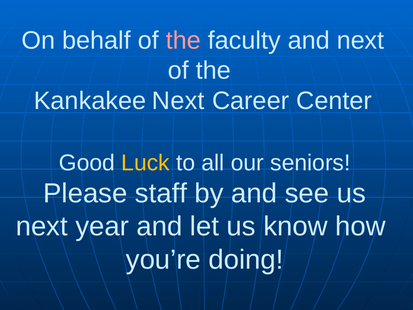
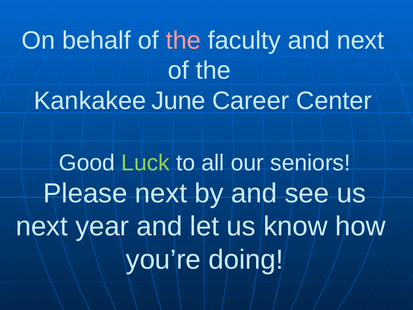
Kankakee Next: Next -> June (179, 101)
Luck colour: yellow -> light green (146, 163)
Please staff: staff -> next (161, 193)
